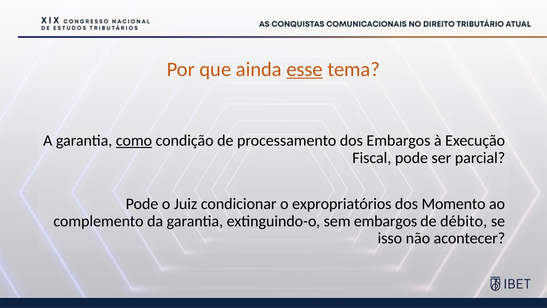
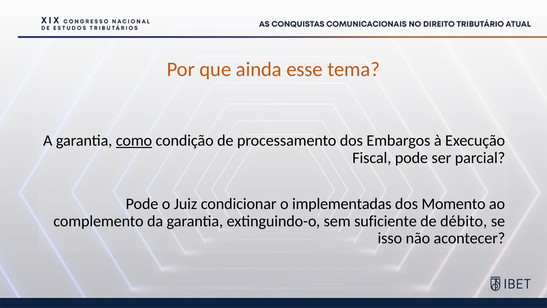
esse underline: present -> none (305, 69)
expropriatórios: expropriatórios -> implementadas (342, 204)
sem embargos: embargos -> suficiente (385, 221)
